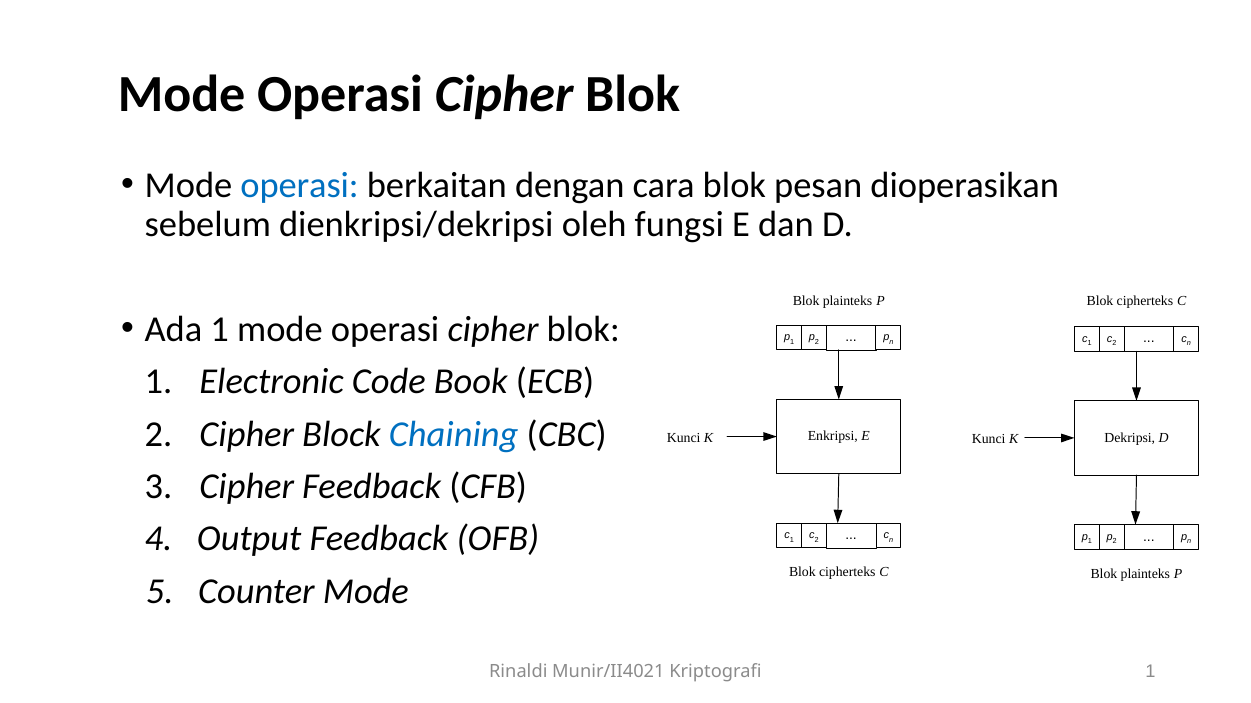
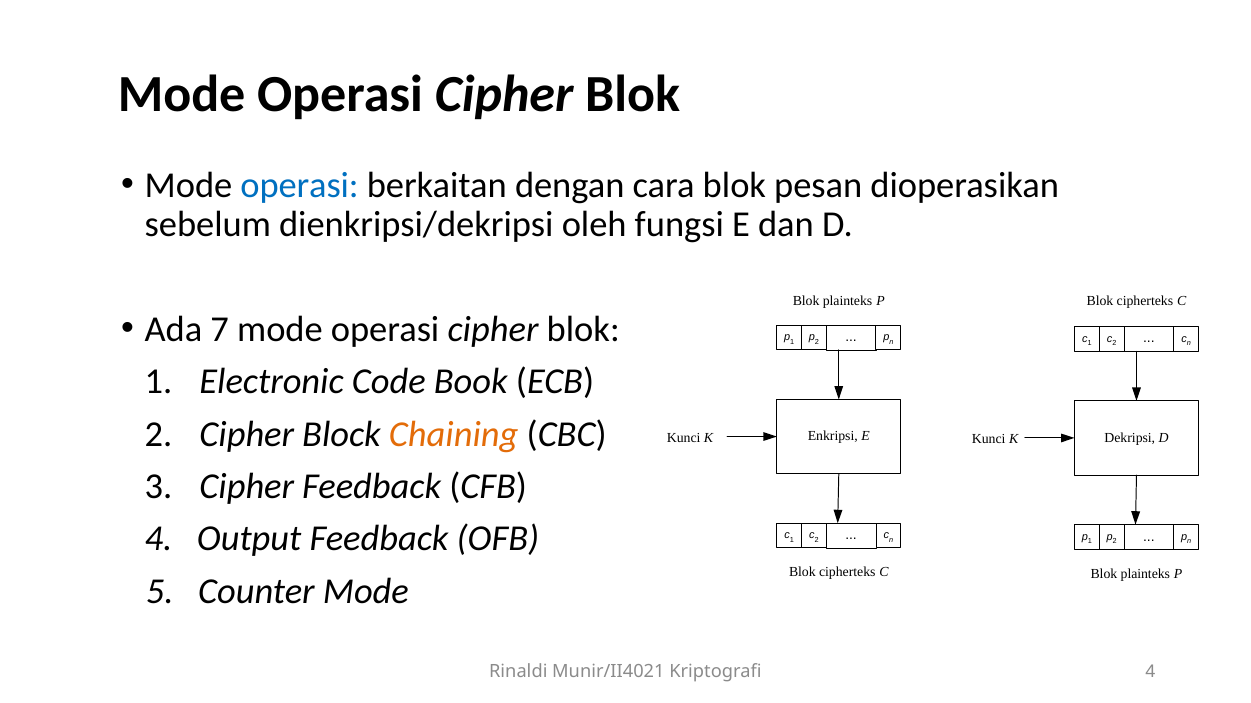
Ada 1: 1 -> 7 (220, 330)
Chaining colour: blue -> orange (454, 435)
Kriptografi 1: 1 -> 4 (1151, 672)
